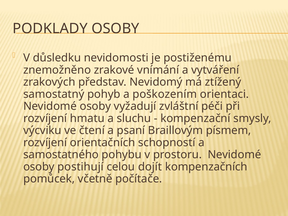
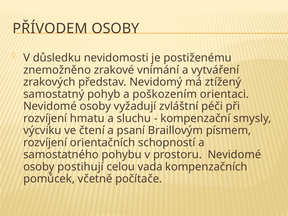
PODKLADY: PODKLADY -> PŘÍVODEM (50, 29)
dojít: dojít -> vada (150, 167)
